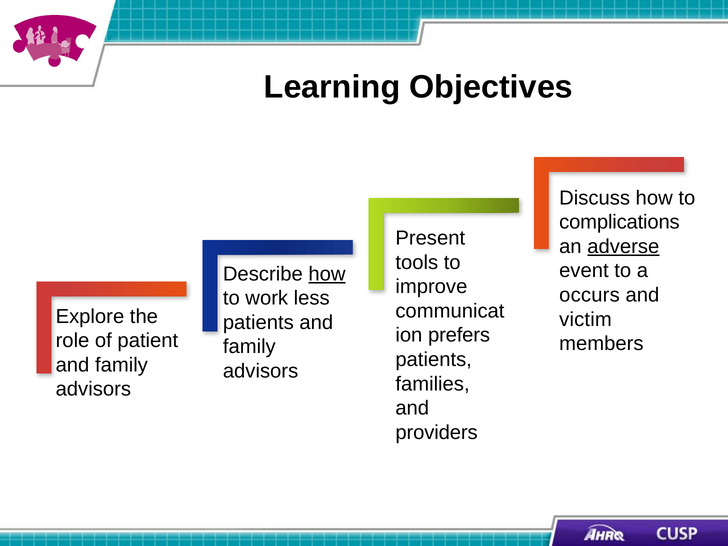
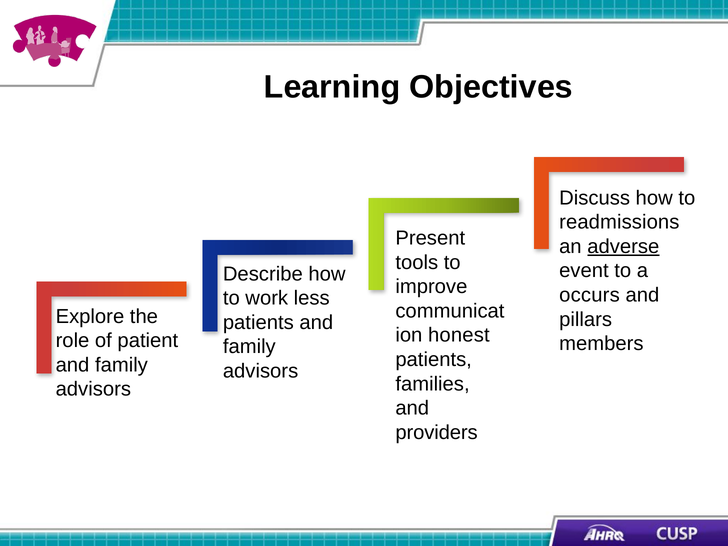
complications: complications -> readmissions (619, 222)
how underline: present -> none (327, 274)
victim: victim -> pillars (586, 319)
prefers: prefers -> honest (459, 335)
